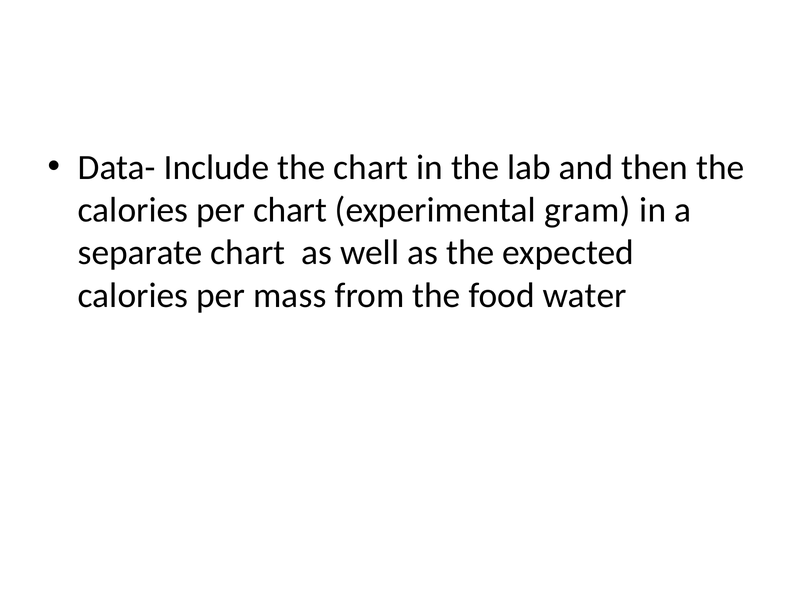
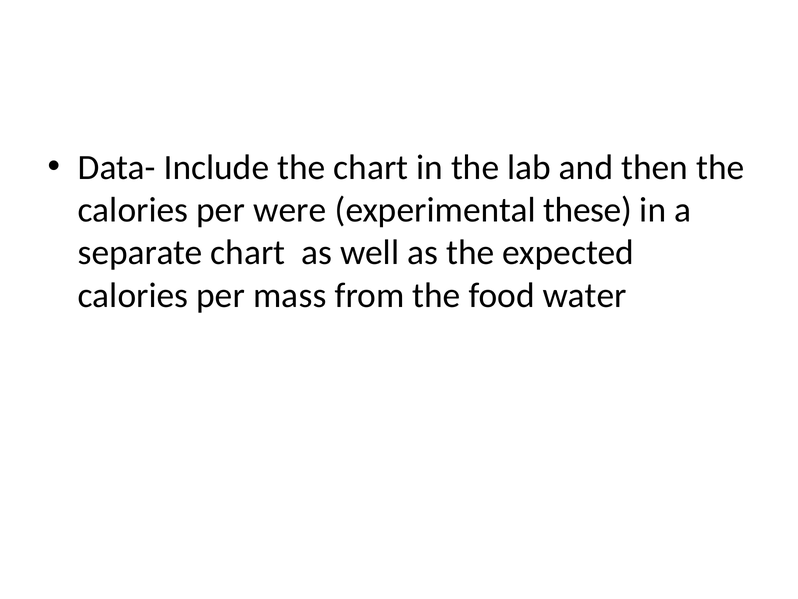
per chart: chart -> were (290, 210)
gram: gram -> these (588, 210)
